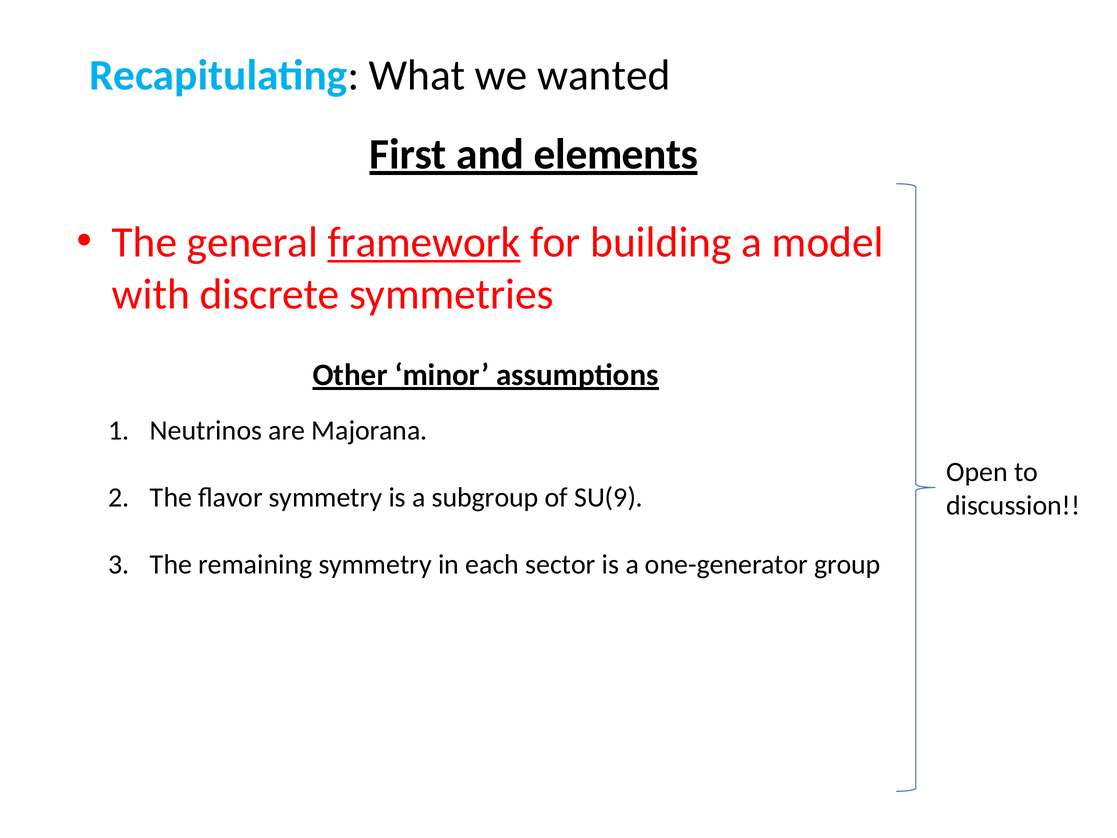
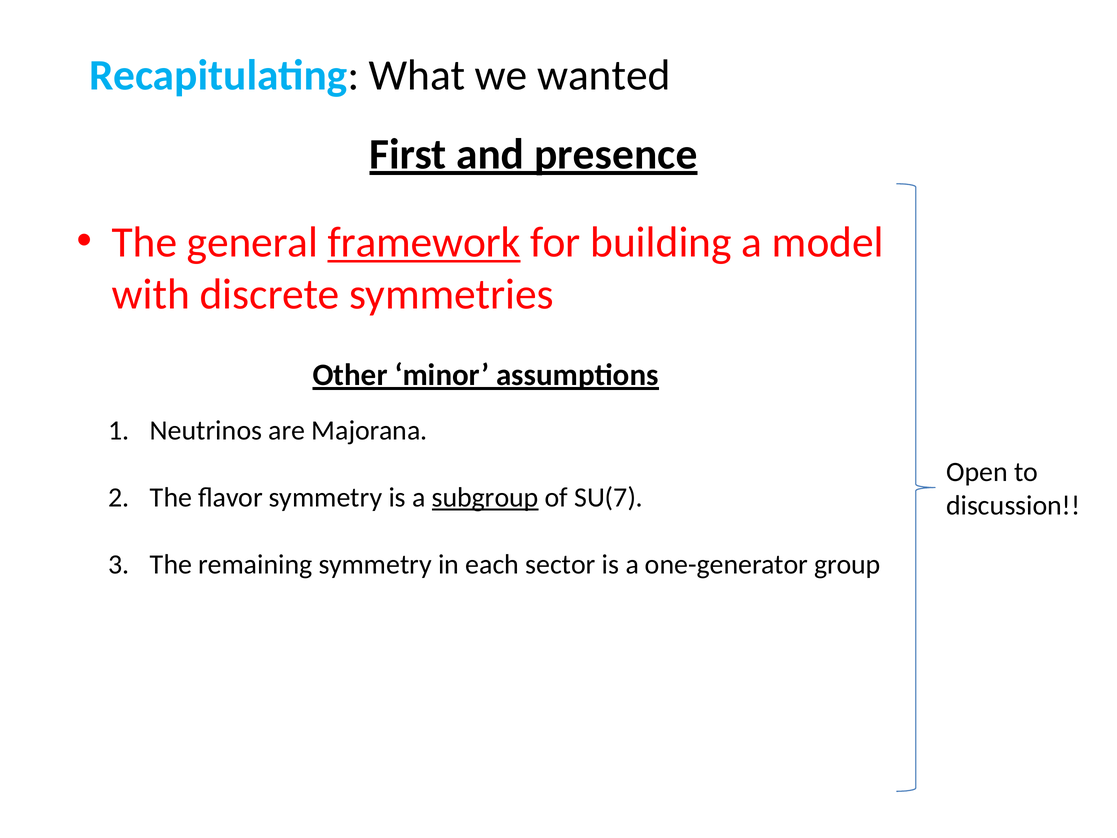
elements: elements -> presence (616, 154)
subgroup underline: none -> present (485, 497)
SU(9: SU(9 -> SU(7 (609, 497)
